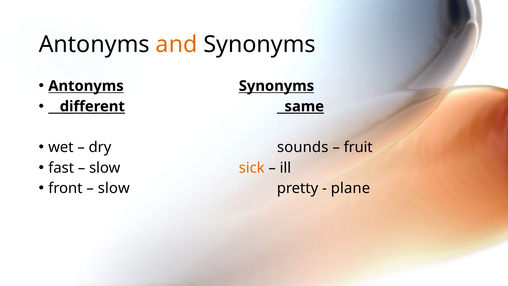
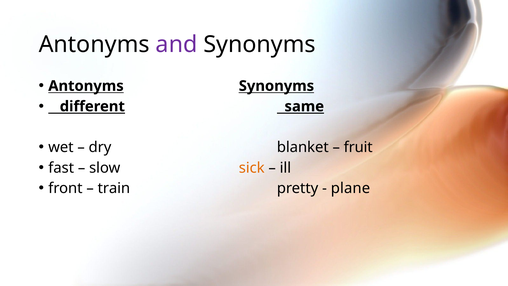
and colour: orange -> purple (177, 44)
sounds: sounds -> blanket (303, 147)
slow: slow -> train (114, 188)
